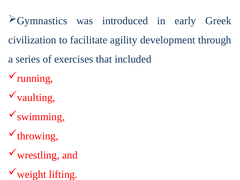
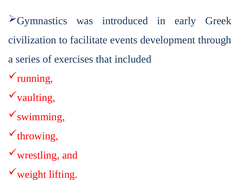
agility: agility -> events (124, 40)
